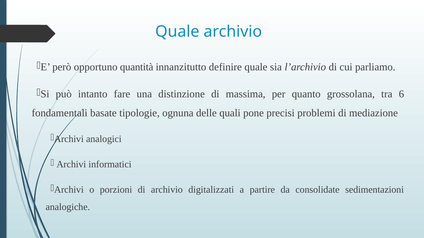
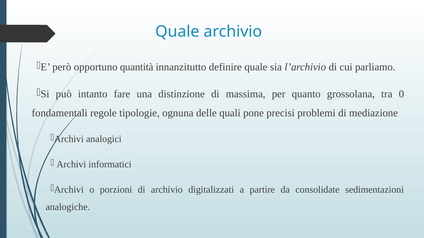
6: 6 -> 0 (401, 94)
basate: basate -> regole (103, 113)
